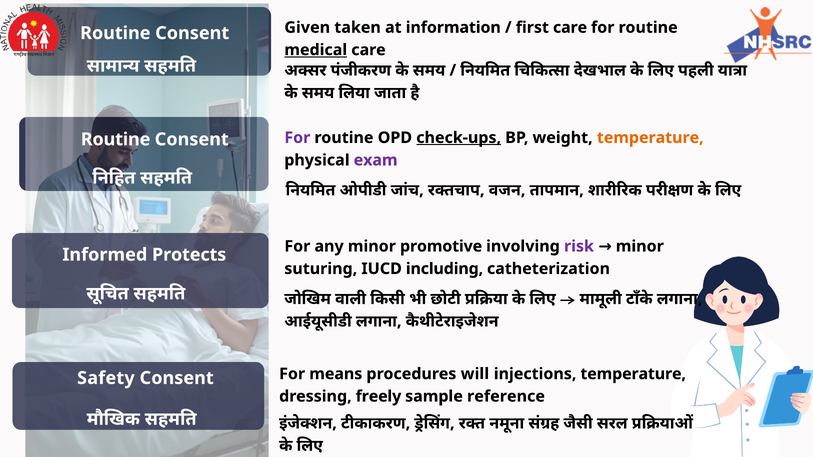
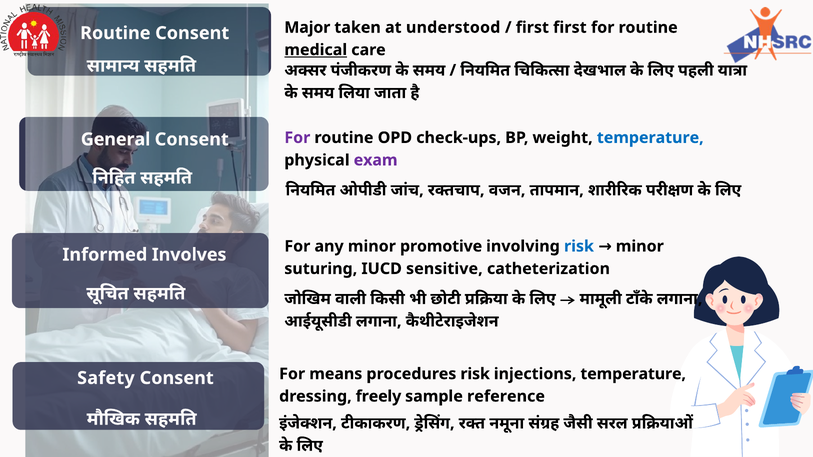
Given: Given -> Major (307, 28)
information: information -> understood (453, 28)
first care: care -> first (570, 28)
check-ups underline: present -> none (459, 138)
temperature colour: orange -> blue (650, 138)
Routine: Routine -> General (116, 139)
risk colour: purple -> blue (579, 246)
Protects: Protects -> Involves (189, 255)
including: including -> sensitive (444, 269)
procedures will: will -> risk (475, 374)
